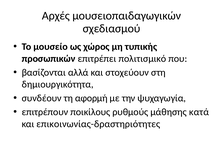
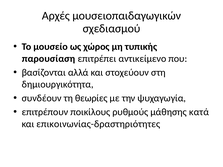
προσωπικών: προσωπικών -> παρουσίαση (49, 59)
πολιτισμικό: πολιτισμικό -> αντικείμενο (142, 59)
αφορμή: αφορμή -> θεωρίες (91, 98)
